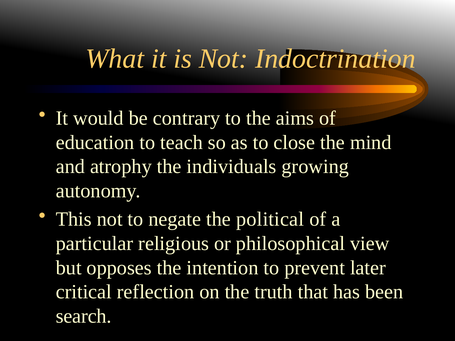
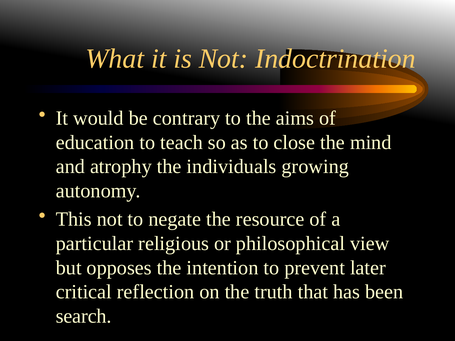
political: political -> resource (270, 219)
